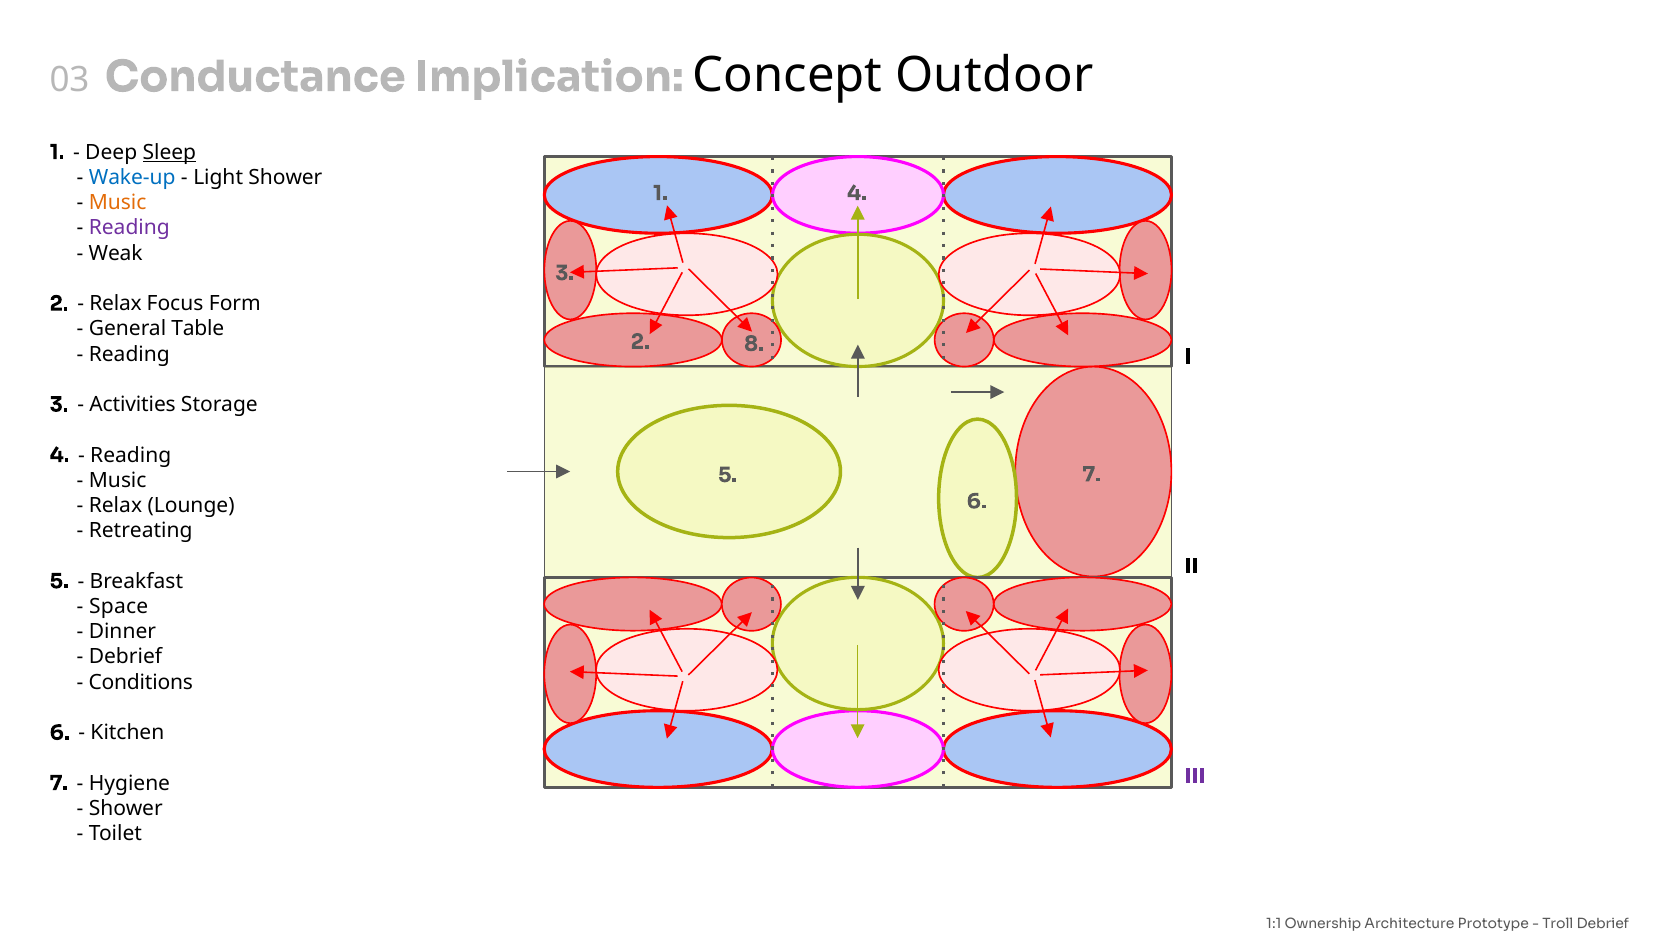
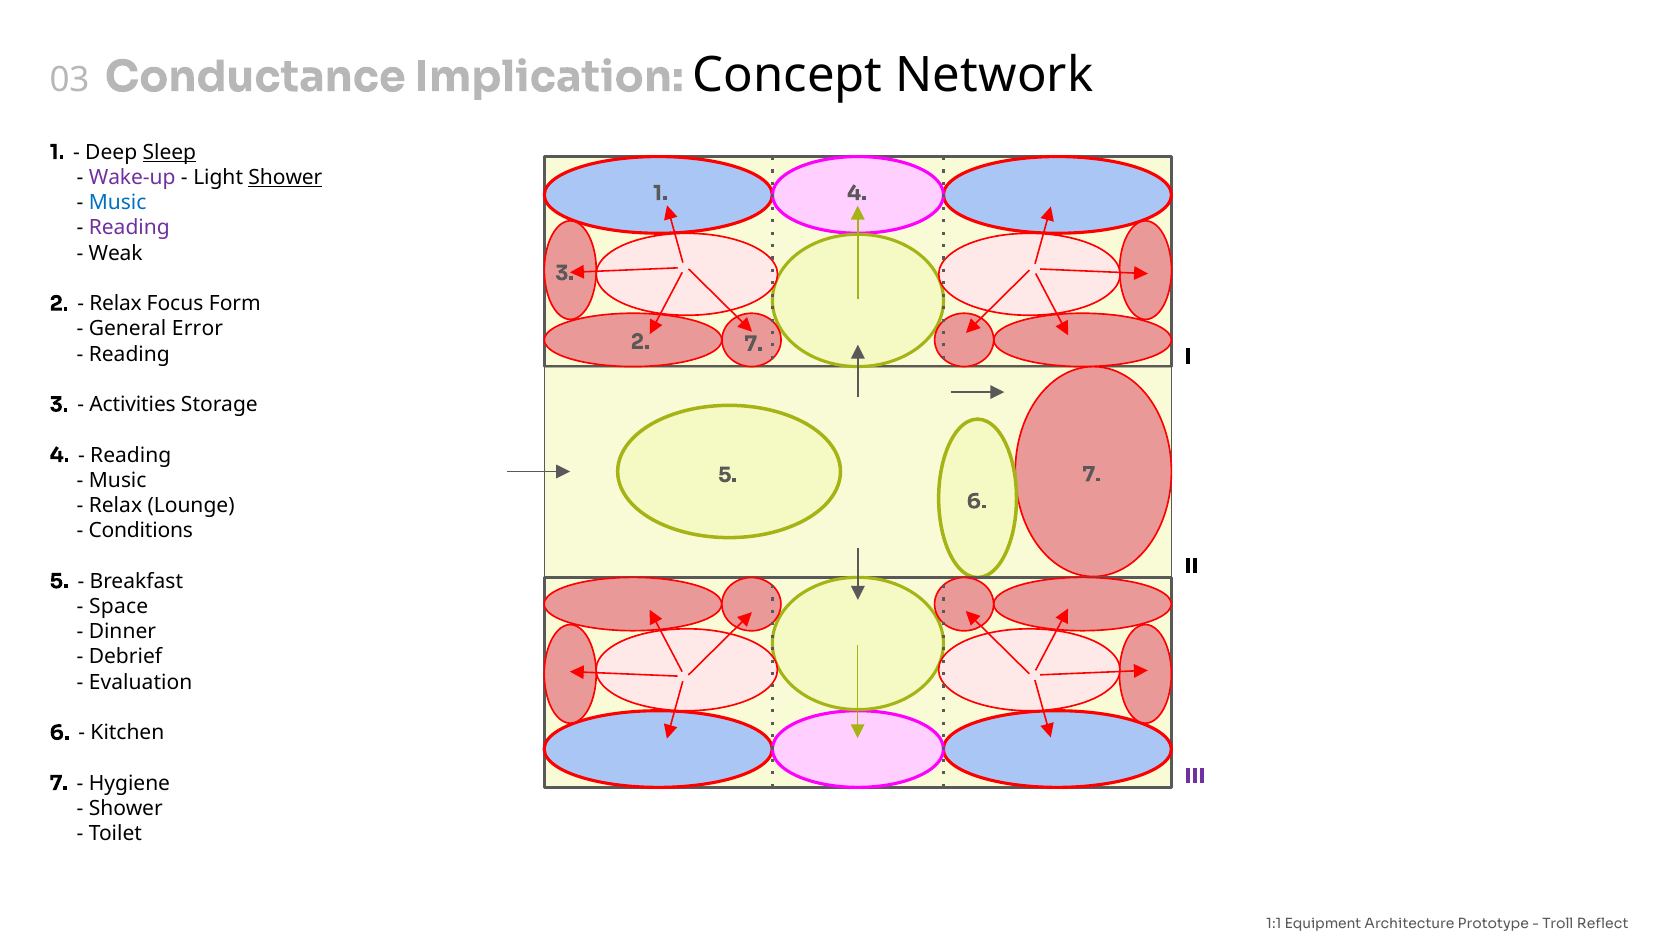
Outdoor: Outdoor -> Network (994, 75)
Wake-up colour: blue -> purple (132, 178)
Shower underline: none -> present (285, 178)
Music colour: orange -> blue (118, 203)
Table: Table -> Error (198, 329)
2 8: 8 -> 7 (754, 344)
Retreating: Retreating -> Conditions (141, 531)
Conditions: Conditions -> Evaluation (141, 683)
Ownership: Ownership -> Equipment (1323, 924)
Troll Debrief: Debrief -> Reflect (1603, 924)
